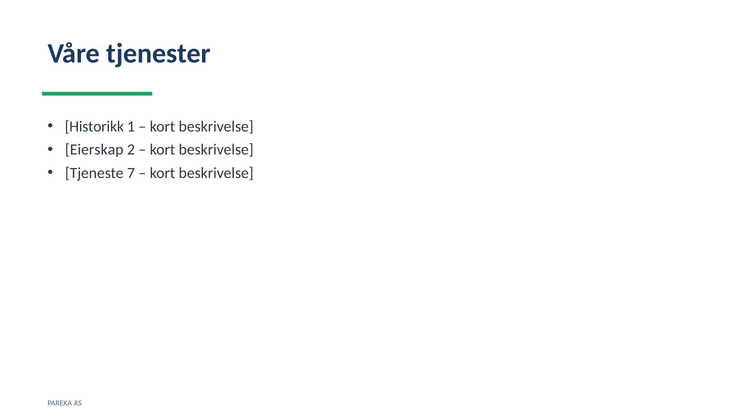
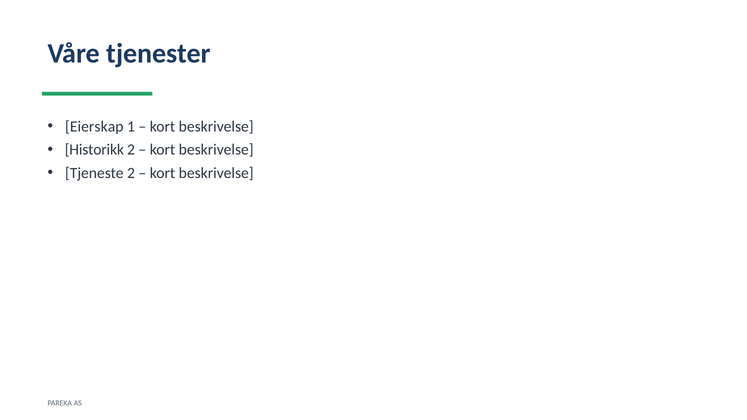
Historikk: Historikk -> Eierskap (94, 127)
Eierskap: Eierskap -> Historikk (94, 150)
Tjeneste 7: 7 -> 2 (131, 173)
